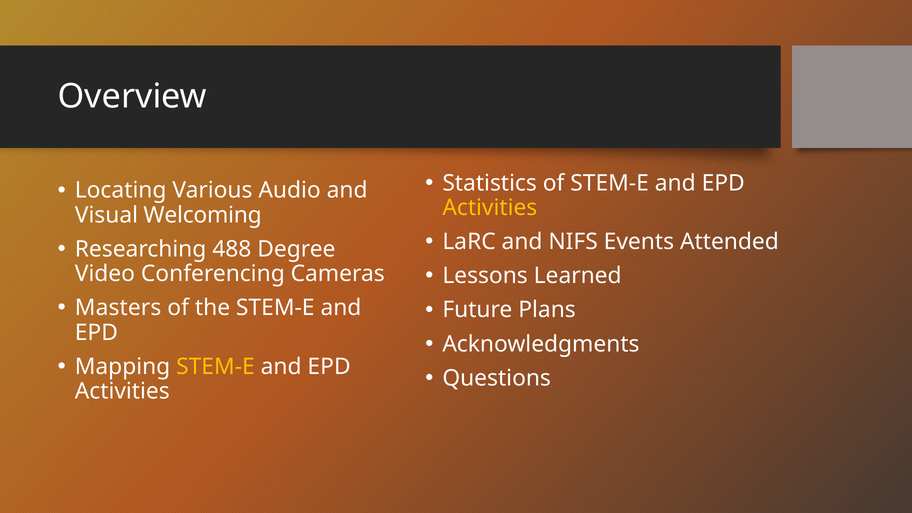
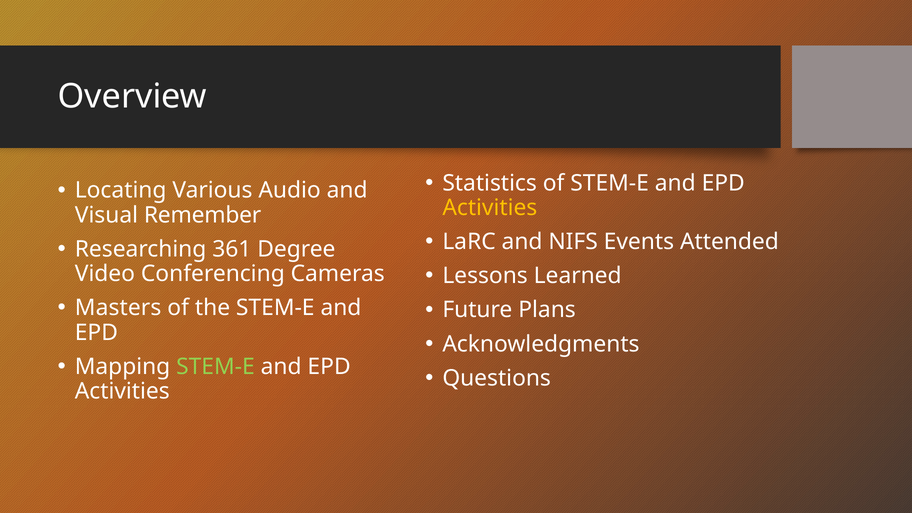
Welcoming: Welcoming -> Remember (203, 215)
488: 488 -> 361 (232, 249)
STEM-E colour: yellow -> light green (215, 367)
